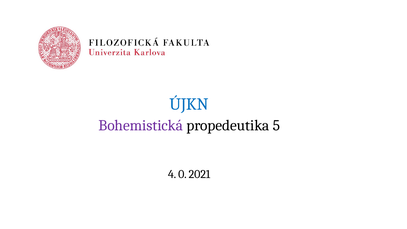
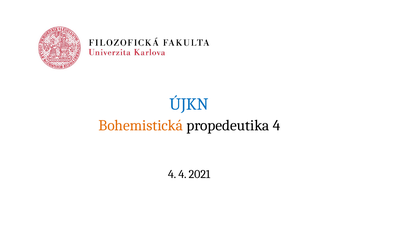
Bohemistická colour: purple -> orange (141, 125)
propedeutika 5: 5 -> 4 (276, 125)
0: 0 -> 4 (182, 174)
